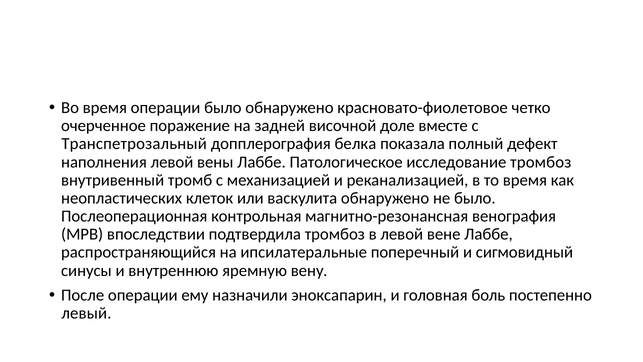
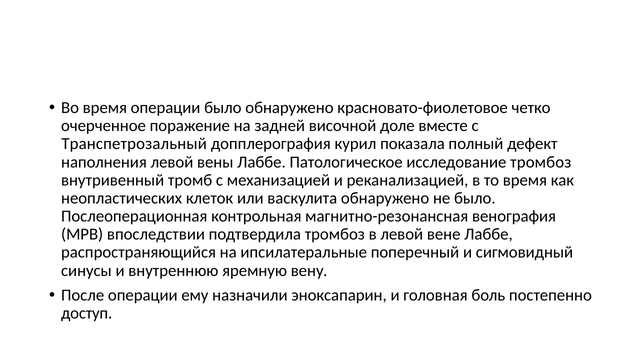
белка: белка -> курил (355, 144)
левый: левый -> доступ (87, 313)
